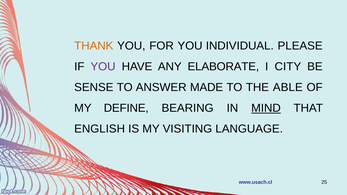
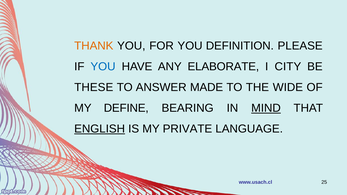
INDIVIDUAL: INDIVIDUAL -> DEFINITION (240, 46)
YOU colour: purple -> blue (103, 67)
SENSE: SENSE -> THESE (94, 87)
ABLE: ABLE -> WIDE (288, 87)
ENGLISH underline: none -> present (100, 129)
VISITING: VISITING -> PRIVATE (187, 129)
